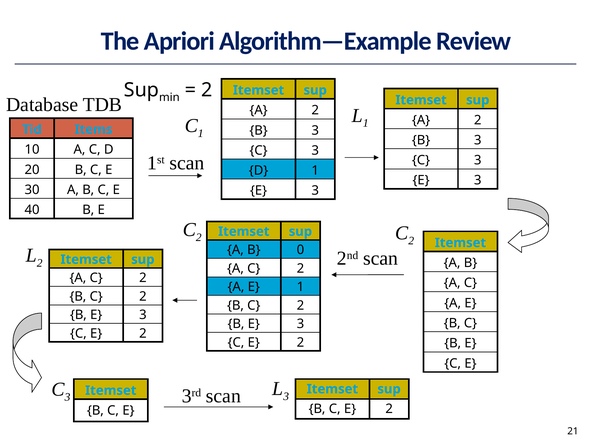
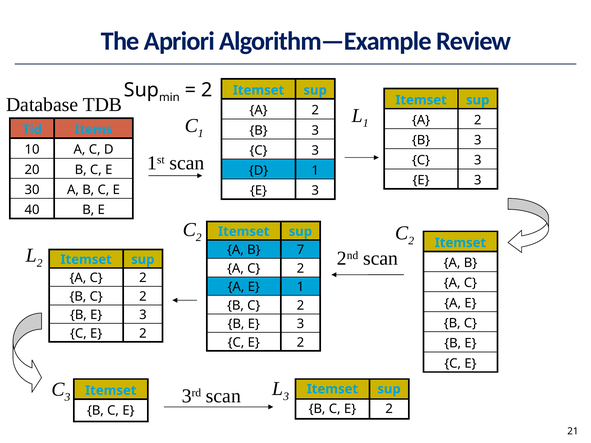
0: 0 -> 7 (300, 250)
